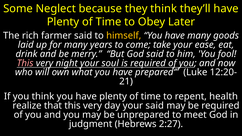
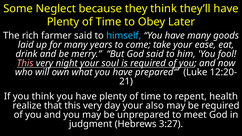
himself colour: yellow -> light blue (124, 36)
your said: said -> also (155, 106)
2:27: 2:27 -> 3:27 (171, 124)
